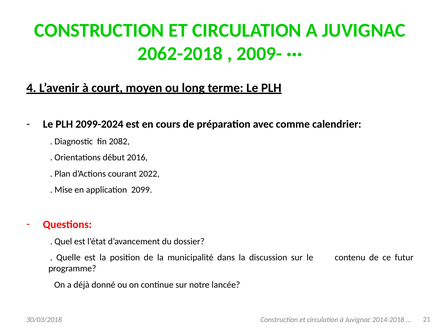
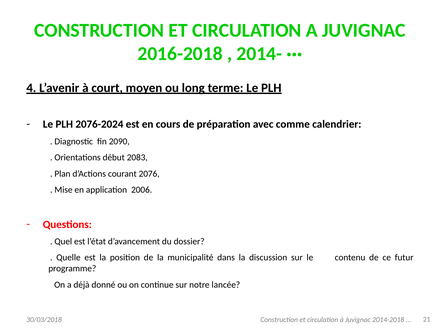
2062-2018: 2062-2018 -> 2016-2018 (180, 54)
2009-: 2009- -> 2014- (259, 54)
2099-2024: 2099-2024 -> 2076-2024 (99, 124)
2082: 2082 -> 2090 (119, 141)
2016: 2016 -> 2083 (137, 158)
2022: 2022 -> 2076 (149, 174)
2099: 2099 -> 2006 (142, 190)
